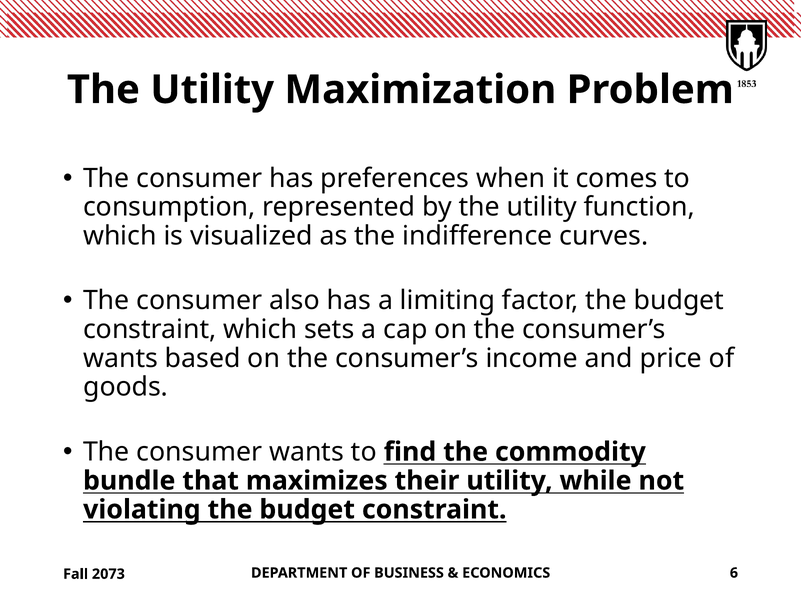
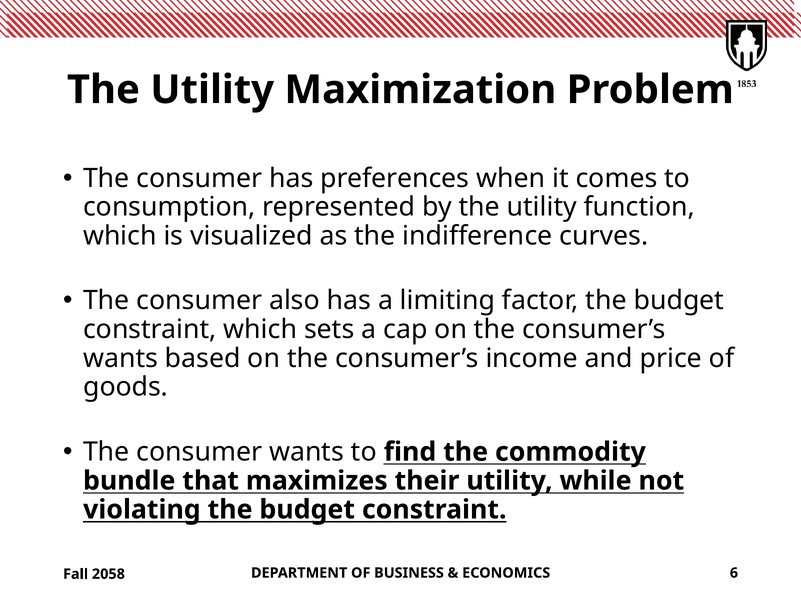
2073: 2073 -> 2058 (108, 574)
